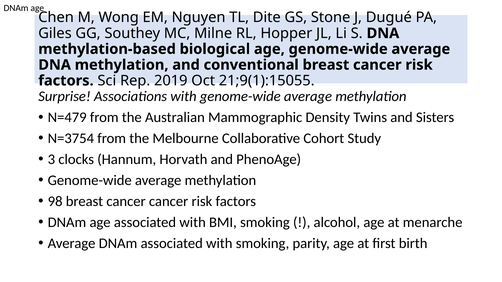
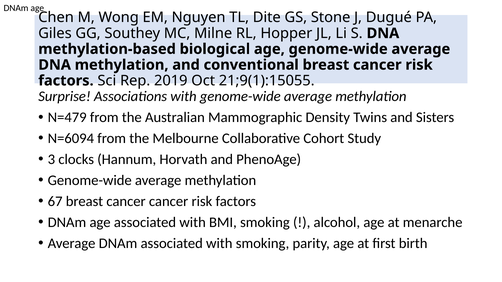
N=3754: N=3754 -> N=6094 (71, 139)
98: 98 -> 67 (55, 202)
